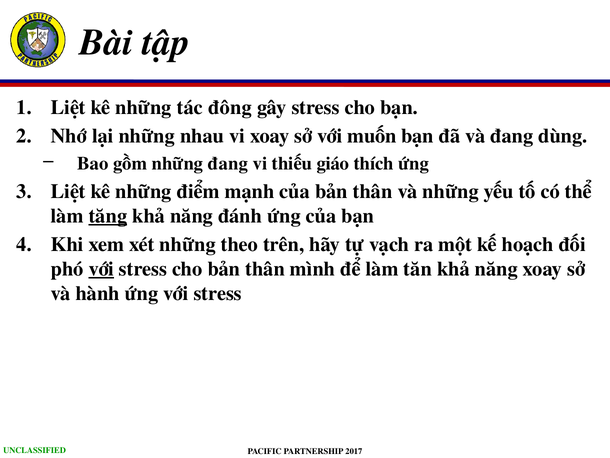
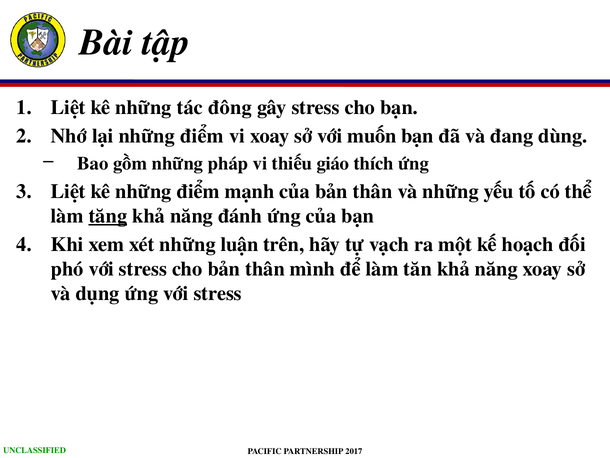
lại những nhau: nhau -> điểm (202, 136)
những đang: đang -> pháp (228, 164)
theo: theo -> luận (240, 244)
với underline: present -> none (101, 269)
hành: hành -> dụng (98, 293)
